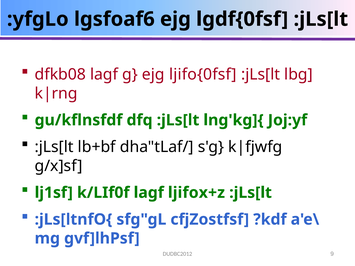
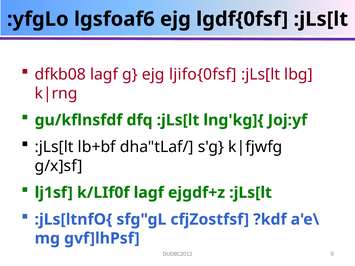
ljifox+z: ljifox+z -> ejgdf+z (197, 193)
